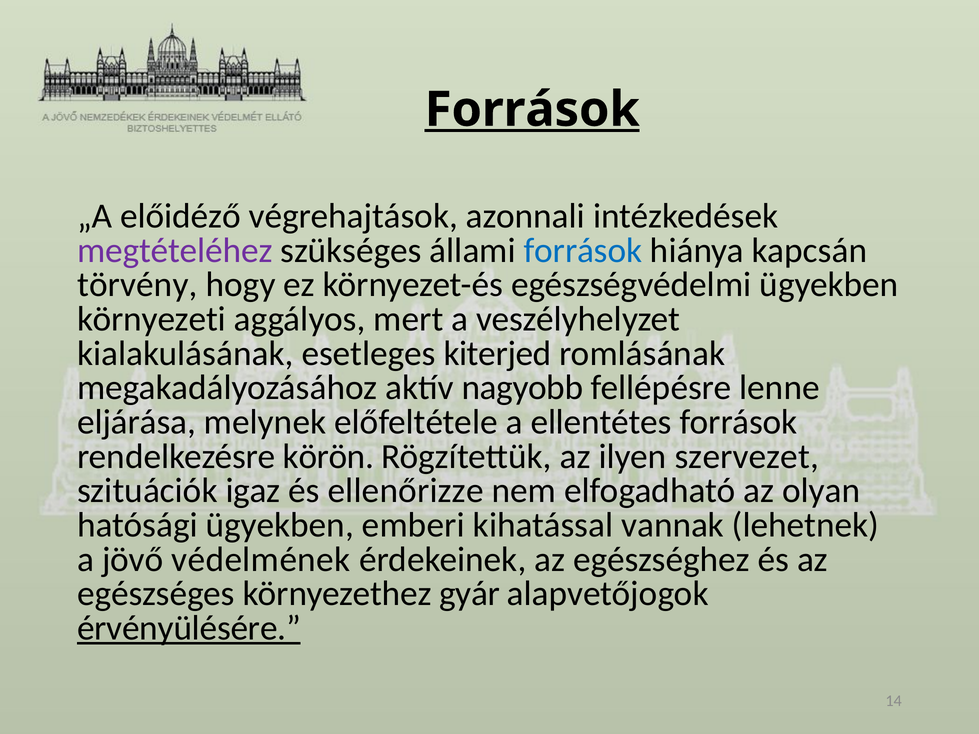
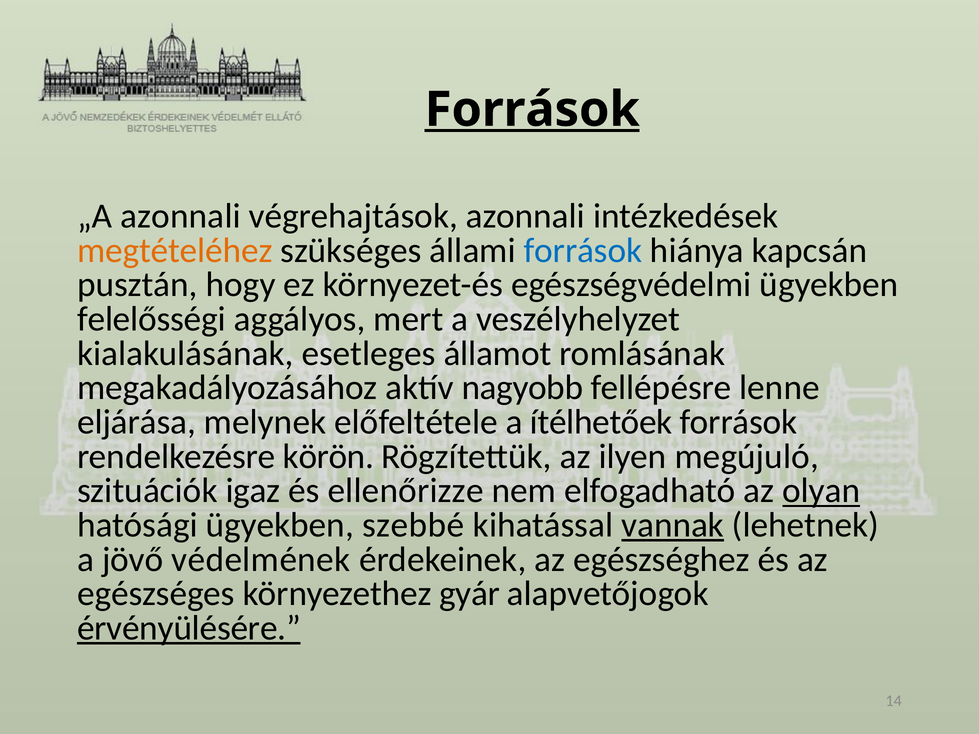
„A előidéző: előidéző -> azonnali (180, 216)
megtételéhez colour: purple -> orange (175, 251)
törvény: törvény -> pusztán (137, 285)
környezeti: környezeti -> felelősségi (151, 319)
kiterjed: kiterjed -> államot (497, 354)
ellentétes: ellentétes -> ítélhetőek (601, 422)
szervezet: szervezet -> megújuló (747, 457)
olyan underline: none -> present (821, 491)
emberi: emberi -> szebbé (413, 525)
vannak underline: none -> present (673, 525)
